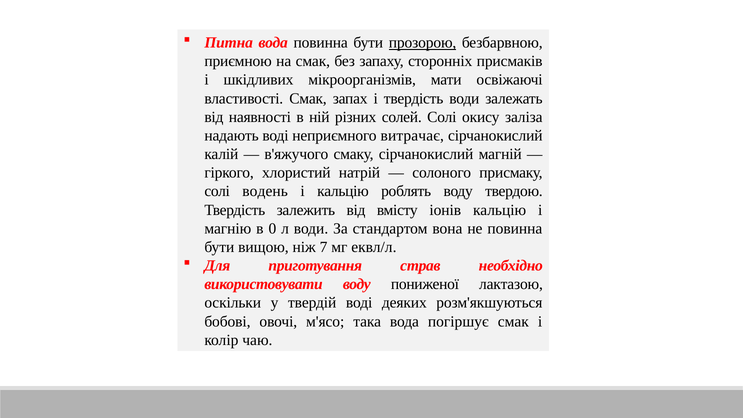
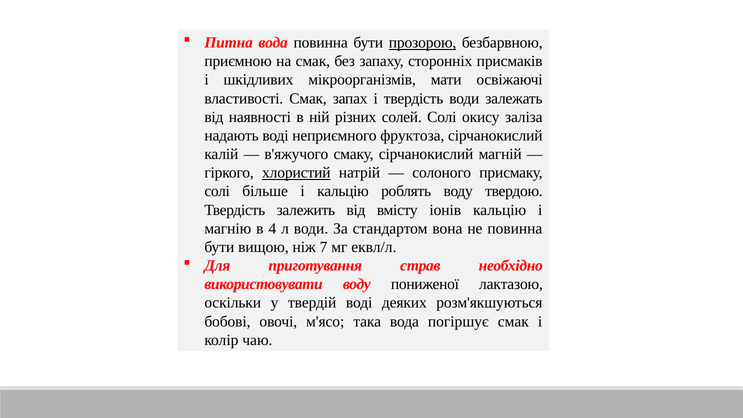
витрачає: витрачає -> фруктоза (412, 136)
хлористий underline: none -> present (296, 173)
водень: водень -> більше (265, 191)
0: 0 -> 4 (272, 228)
